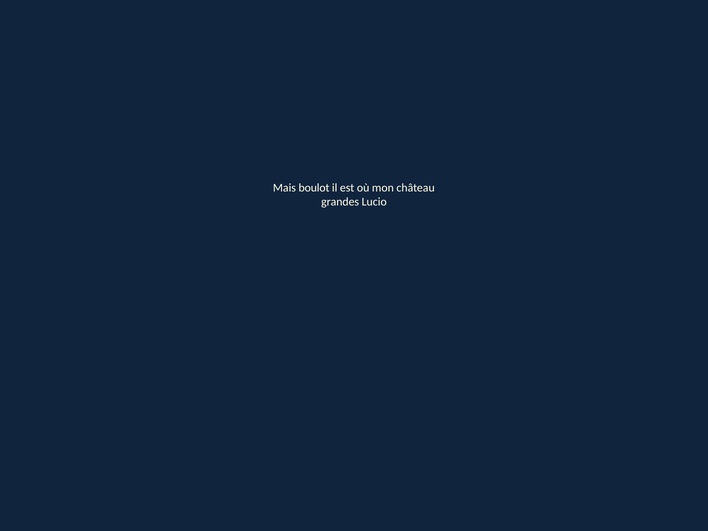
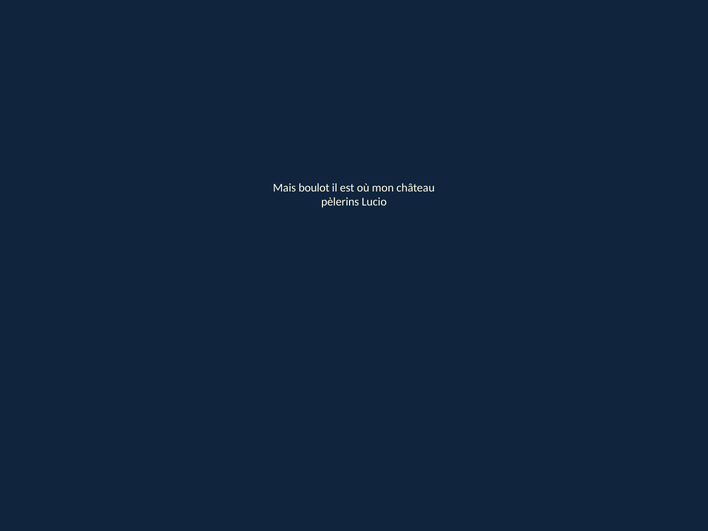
grandes: grandes -> pèlerins (340, 202)
